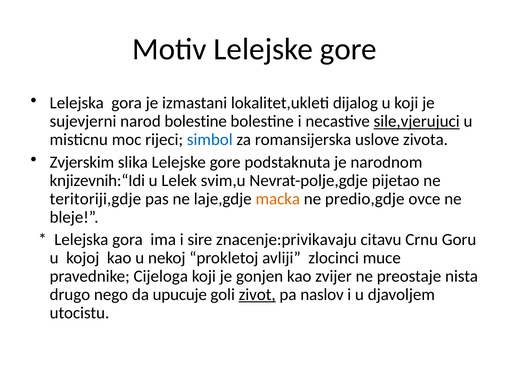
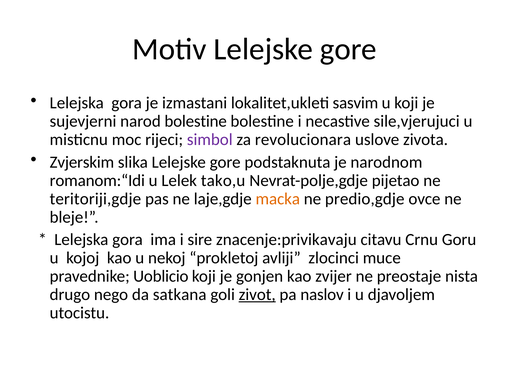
dijalog: dijalog -> sasvim (355, 103)
sile,vjerujuci underline: present -> none (417, 121)
simbol colour: blue -> purple (210, 140)
romansijerska: romansijerska -> revolucionara (303, 140)
knjizevnih:“Idi: knjizevnih:“Idi -> romanom:“Idi (97, 180)
svim,u: svim,u -> tako,u (223, 180)
Cijeloga: Cijeloga -> Uoblicio (161, 276)
upucuje: upucuje -> satkana (180, 294)
